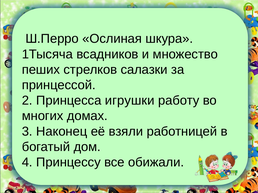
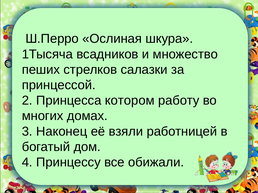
игрушки: игрушки -> котором (130, 101)
